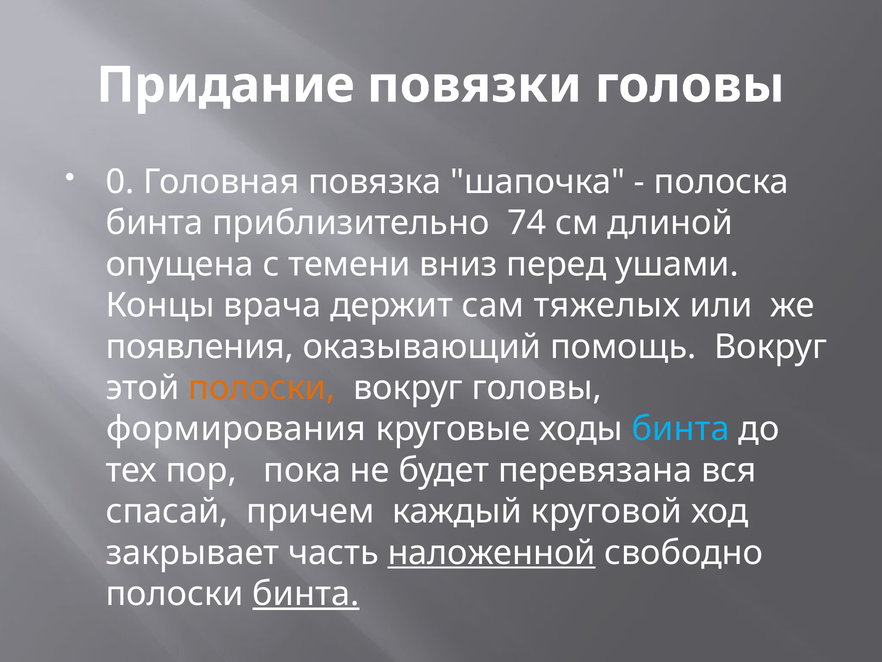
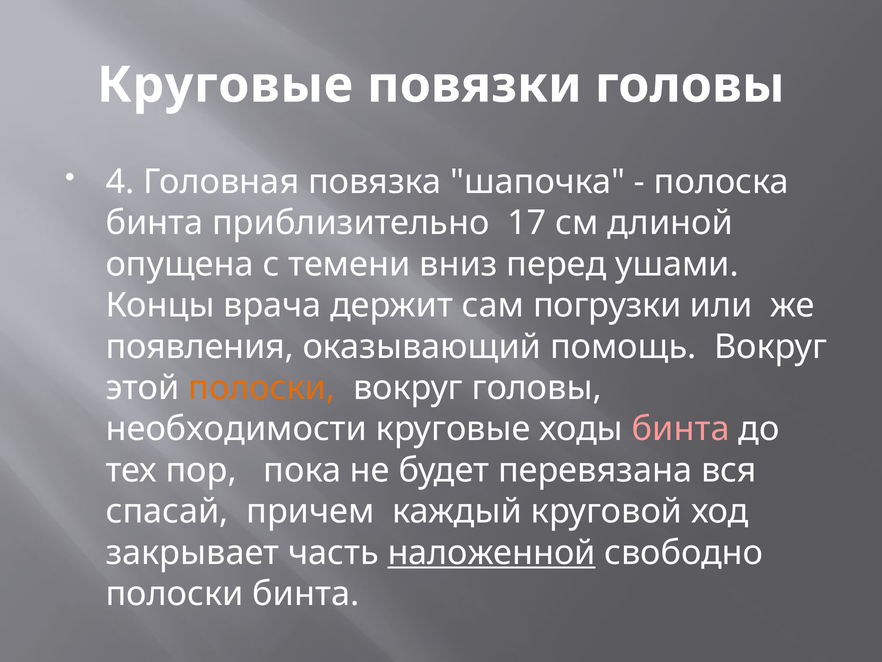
Придание: Придание -> Круговые (225, 85)
0: 0 -> 4 (120, 182)
74: 74 -> 17 (527, 223)
тяжелых: тяжелых -> погрузки (607, 305)
формирования: формирования -> необходимости (236, 429)
бинта colour: light blue -> pink (681, 429)
бинта underline: present -> none (306, 594)
